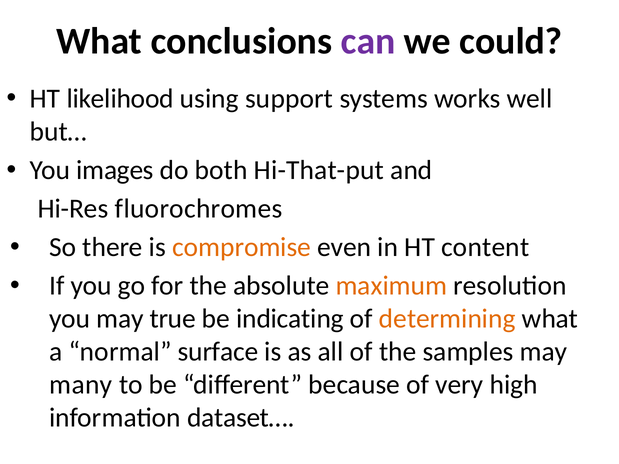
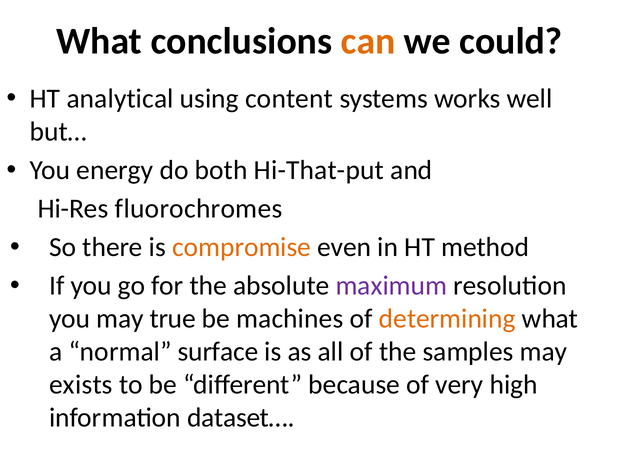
can colour: purple -> orange (368, 41)
likelihood: likelihood -> analytical (120, 99)
support: support -> content (289, 99)
images: images -> energy (115, 170)
content: content -> method (485, 248)
maximum colour: orange -> purple (391, 286)
indicating: indicating -> machines (290, 319)
many: many -> exists (81, 385)
